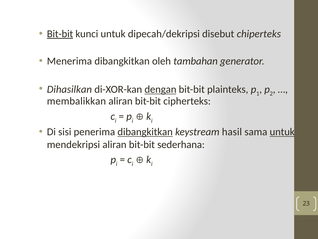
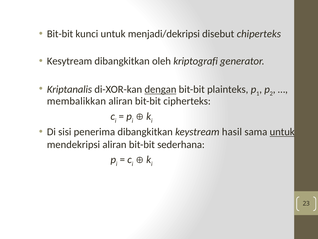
Bit-bit underline: present -> none (60, 34)
dipecah/dekripsi: dipecah/dekripsi -> menjadi/dekripsi (164, 34)
Menerima: Menerima -> Kesytream (70, 61)
tambahan: tambahan -> kriptografi (196, 61)
Dihasilkan: Dihasilkan -> Kriptanalis (69, 89)
dibangkitkan underline: present -> none (145, 132)
